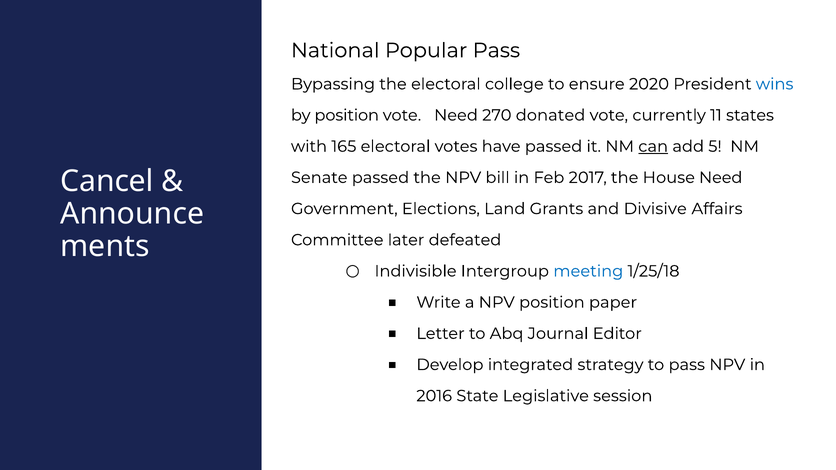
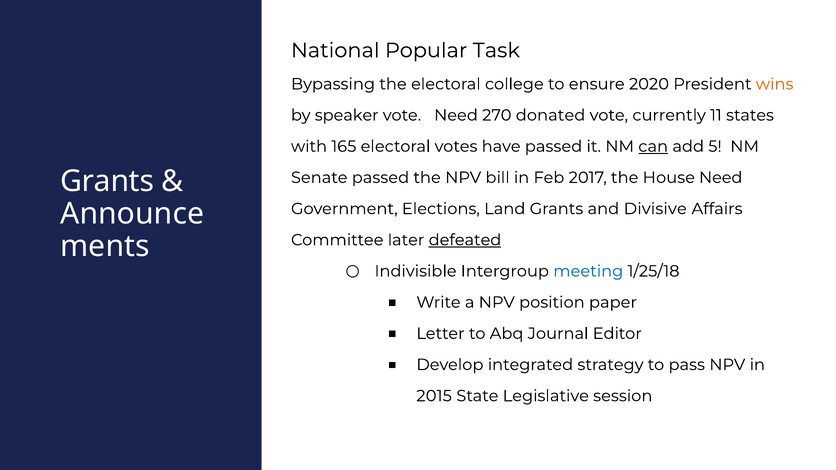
Popular Pass: Pass -> Task (496, 50)
wins colour: blue -> orange (775, 84)
by position: position -> speaker (347, 115)
Cancel: Cancel -> Grants (107, 181)
defeated underline: none -> present (465, 240)
2016: 2016 -> 2015 (434, 396)
